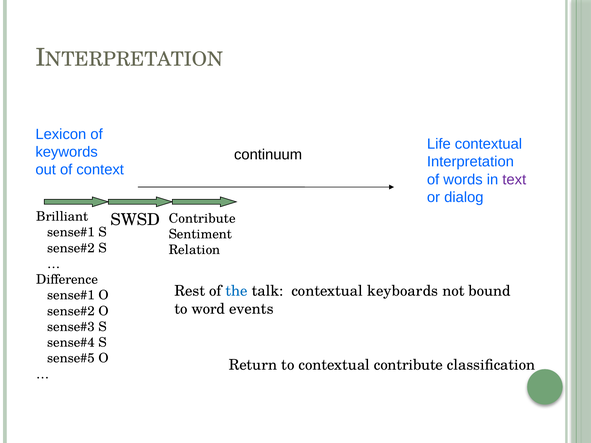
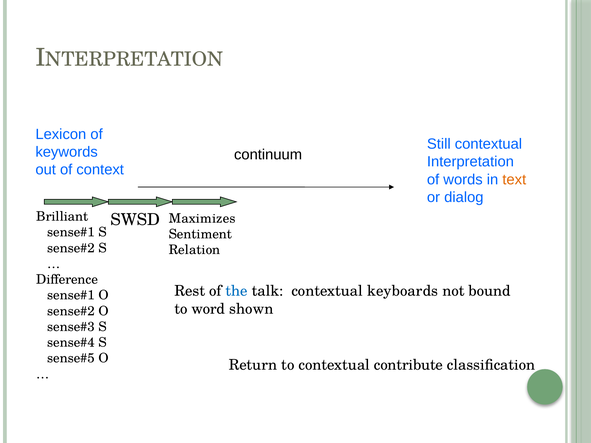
Life: Life -> Still (439, 144)
text colour: purple -> orange (514, 180)
SWSD Contribute: Contribute -> Maximizes (202, 219)
events: events -> shown (251, 309)
